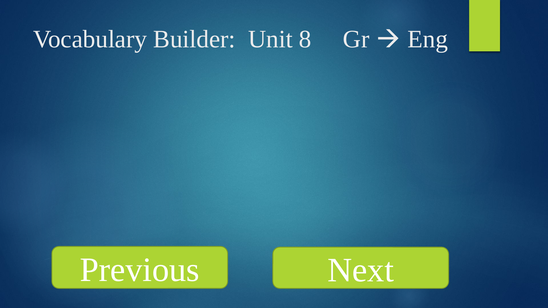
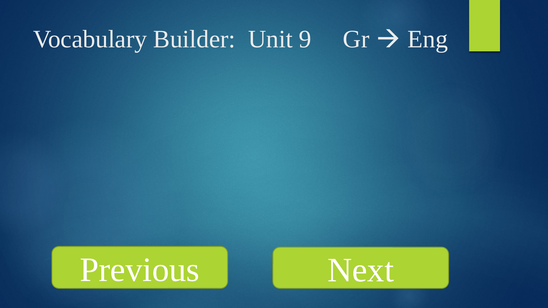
8: 8 -> 9 (305, 39)
